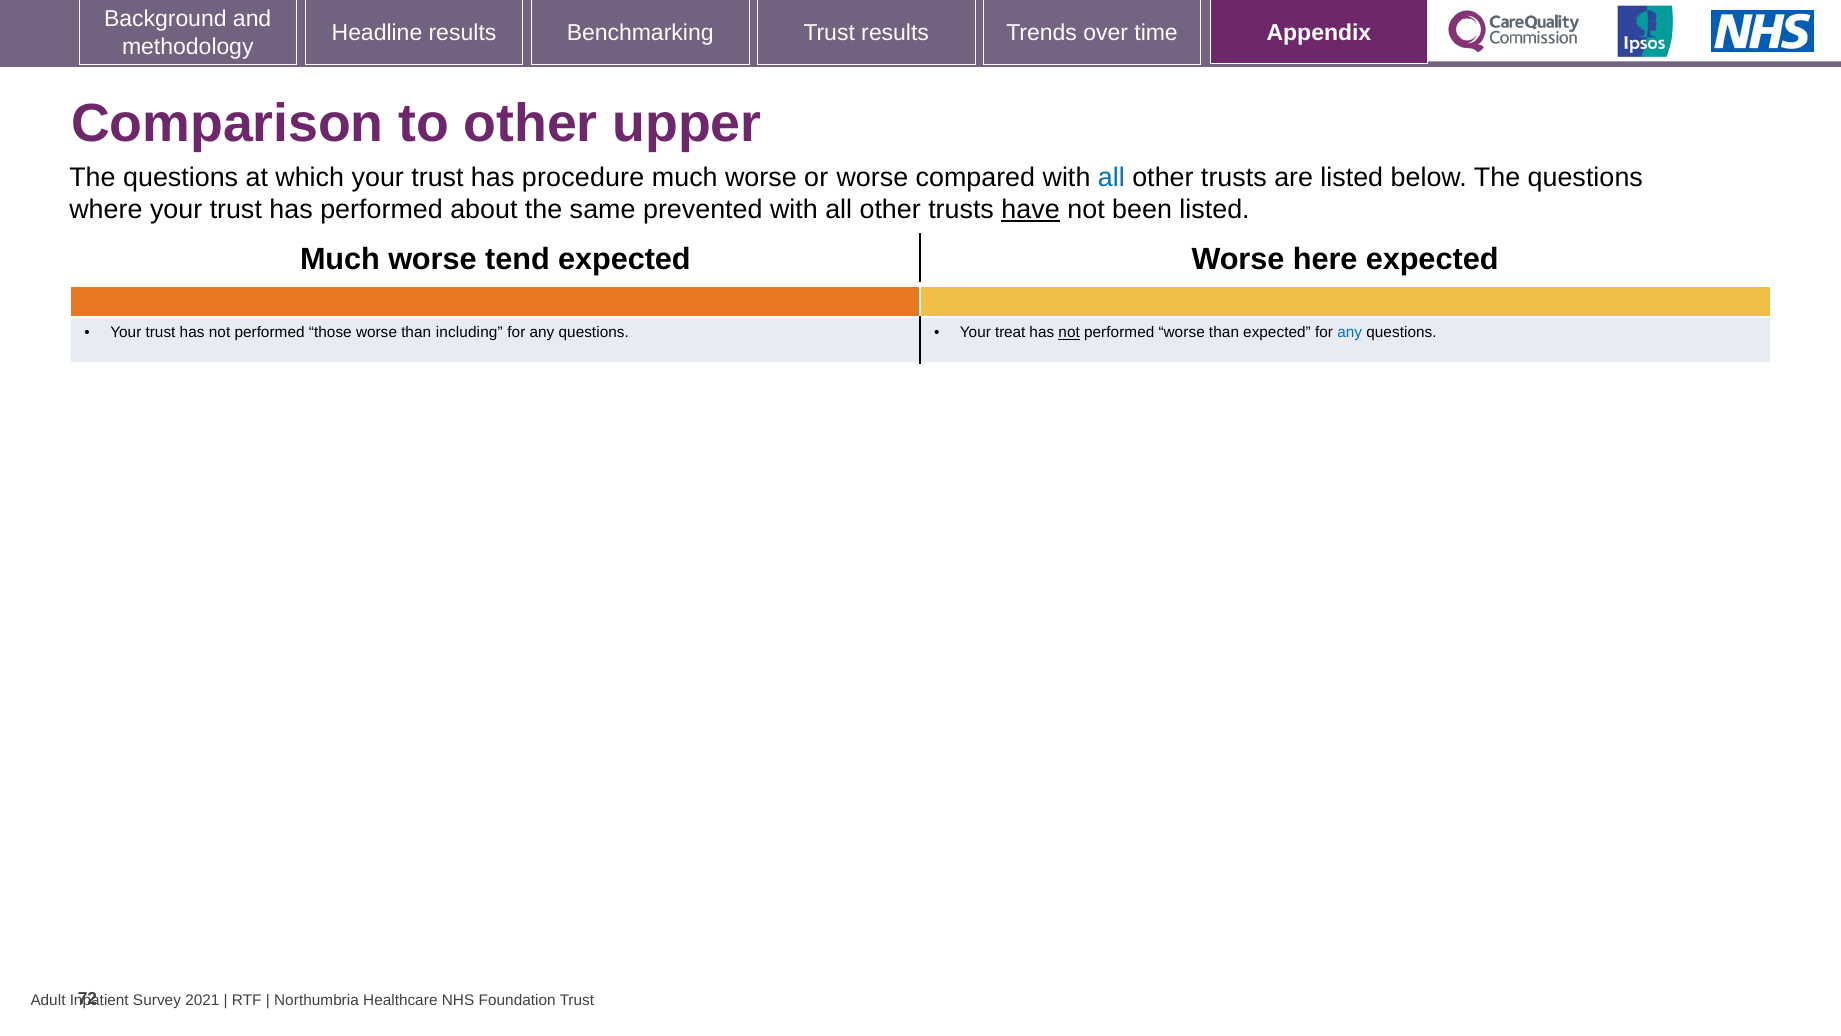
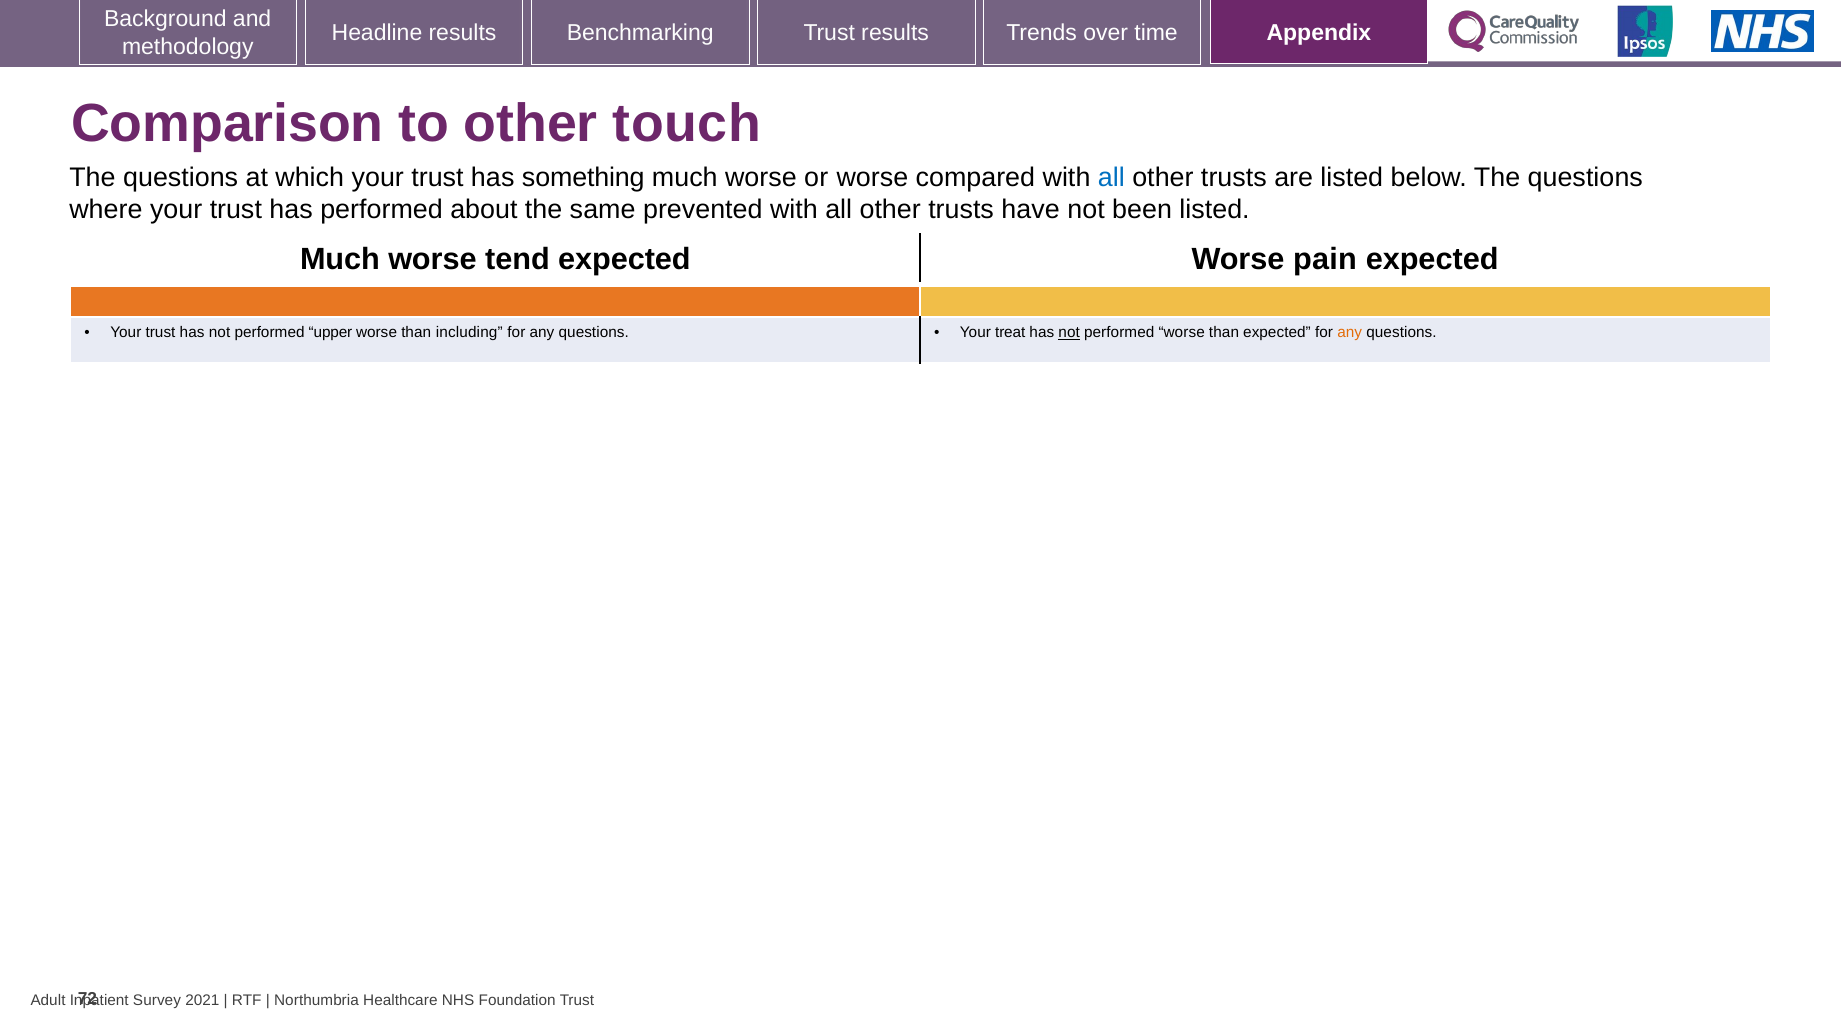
upper: upper -> touch (687, 124)
procedure: procedure -> something (583, 177)
have underline: present -> none (1031, 210)
here: here -> pain (1325, 260)
those: those -> upper (330, 333)
any colour: blue -> orange (1350, 333)
